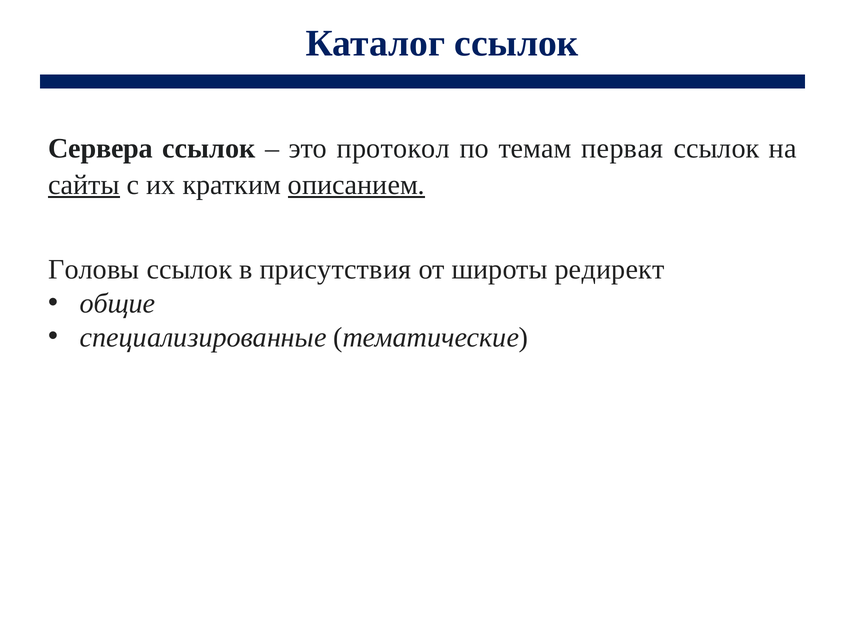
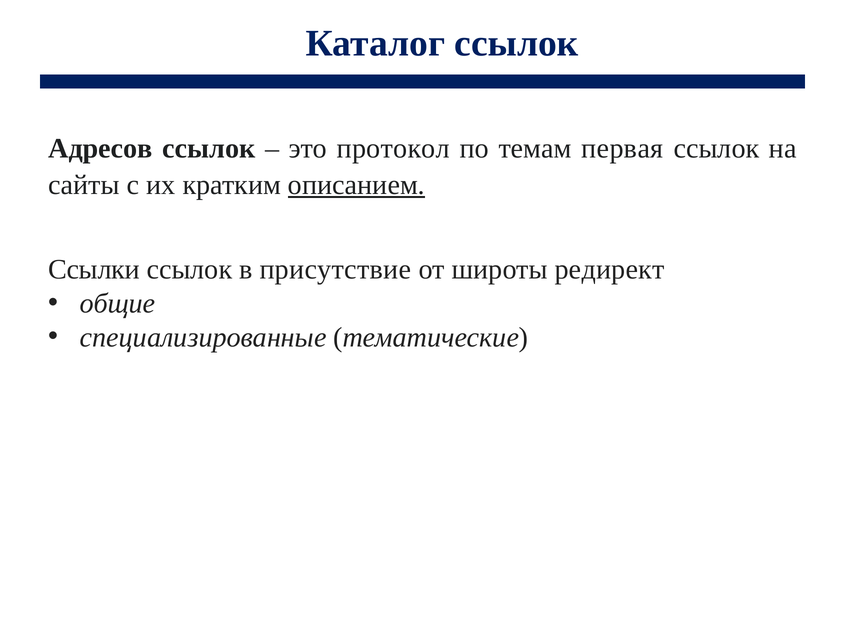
Сервера: Сервера -> Адресов (100, 149)
сайты underline: present -> none (84, 185)
Головы: Головы -> Ссылки (94, 269)
присутствия: присутствия -> присутствие (335, 269)
